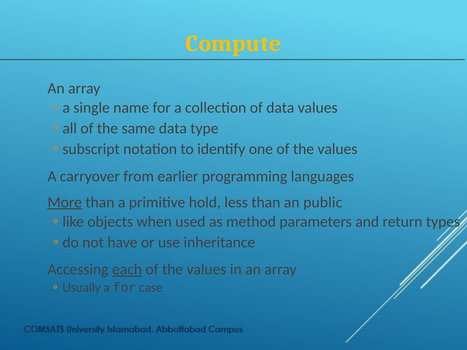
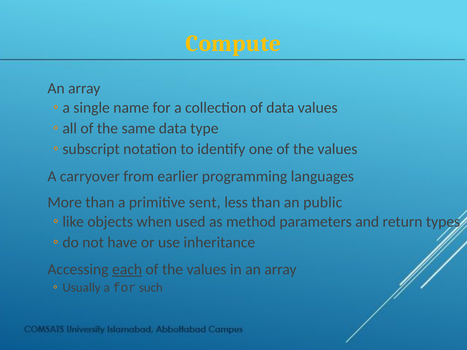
More underline: present -> none (65, 202)
hold: hold -> sent (205, 202)
case: case -> such (151, 288)
